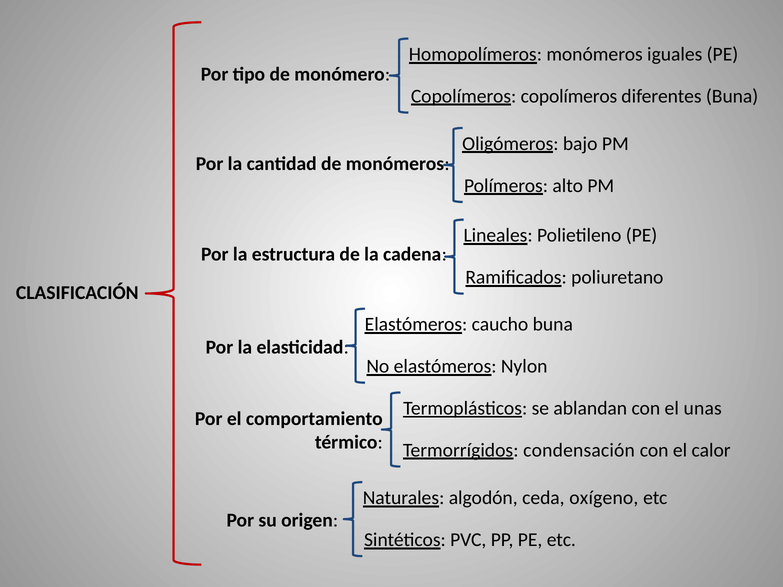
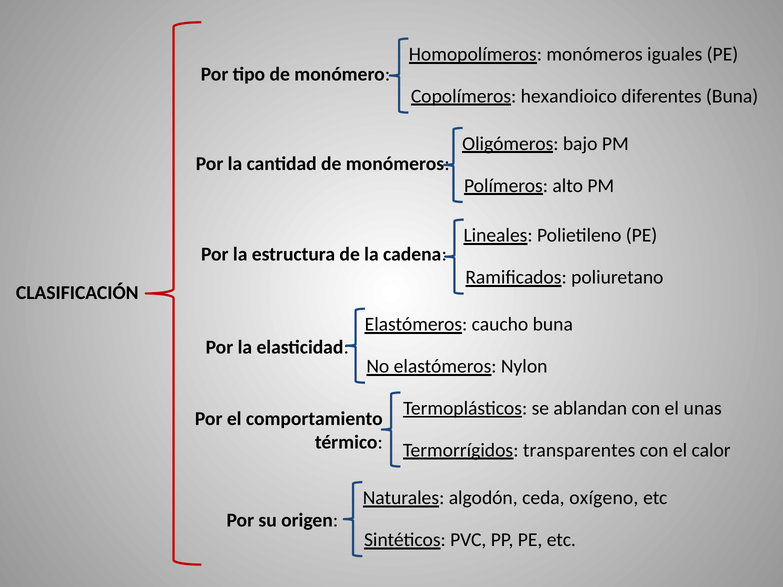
Copolímeros copolímeros: copolímeros -> hexandioico (569, 96)
condensación: condensación -> transparentes (579, 450)
